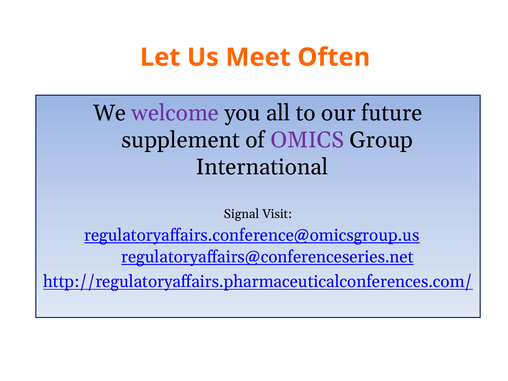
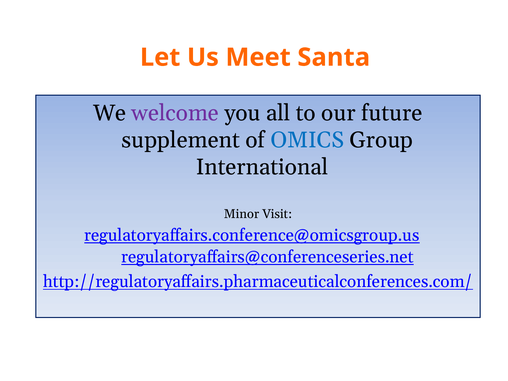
Often: Often -> Santa (334, 57)
OMICS colour: purple -> blue (307, 140)
Signal: Signal -> Minor (241, 214)
